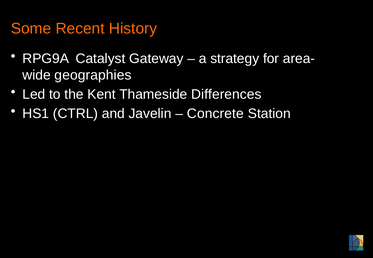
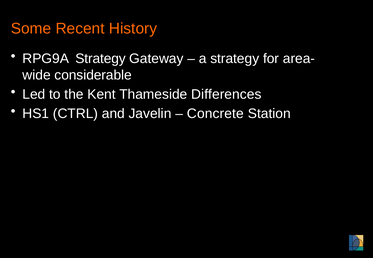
RPG9A Catalyst: Catalyst -> Strategy (101, 59)
geographies: geographies -> considerable (93, 75)
